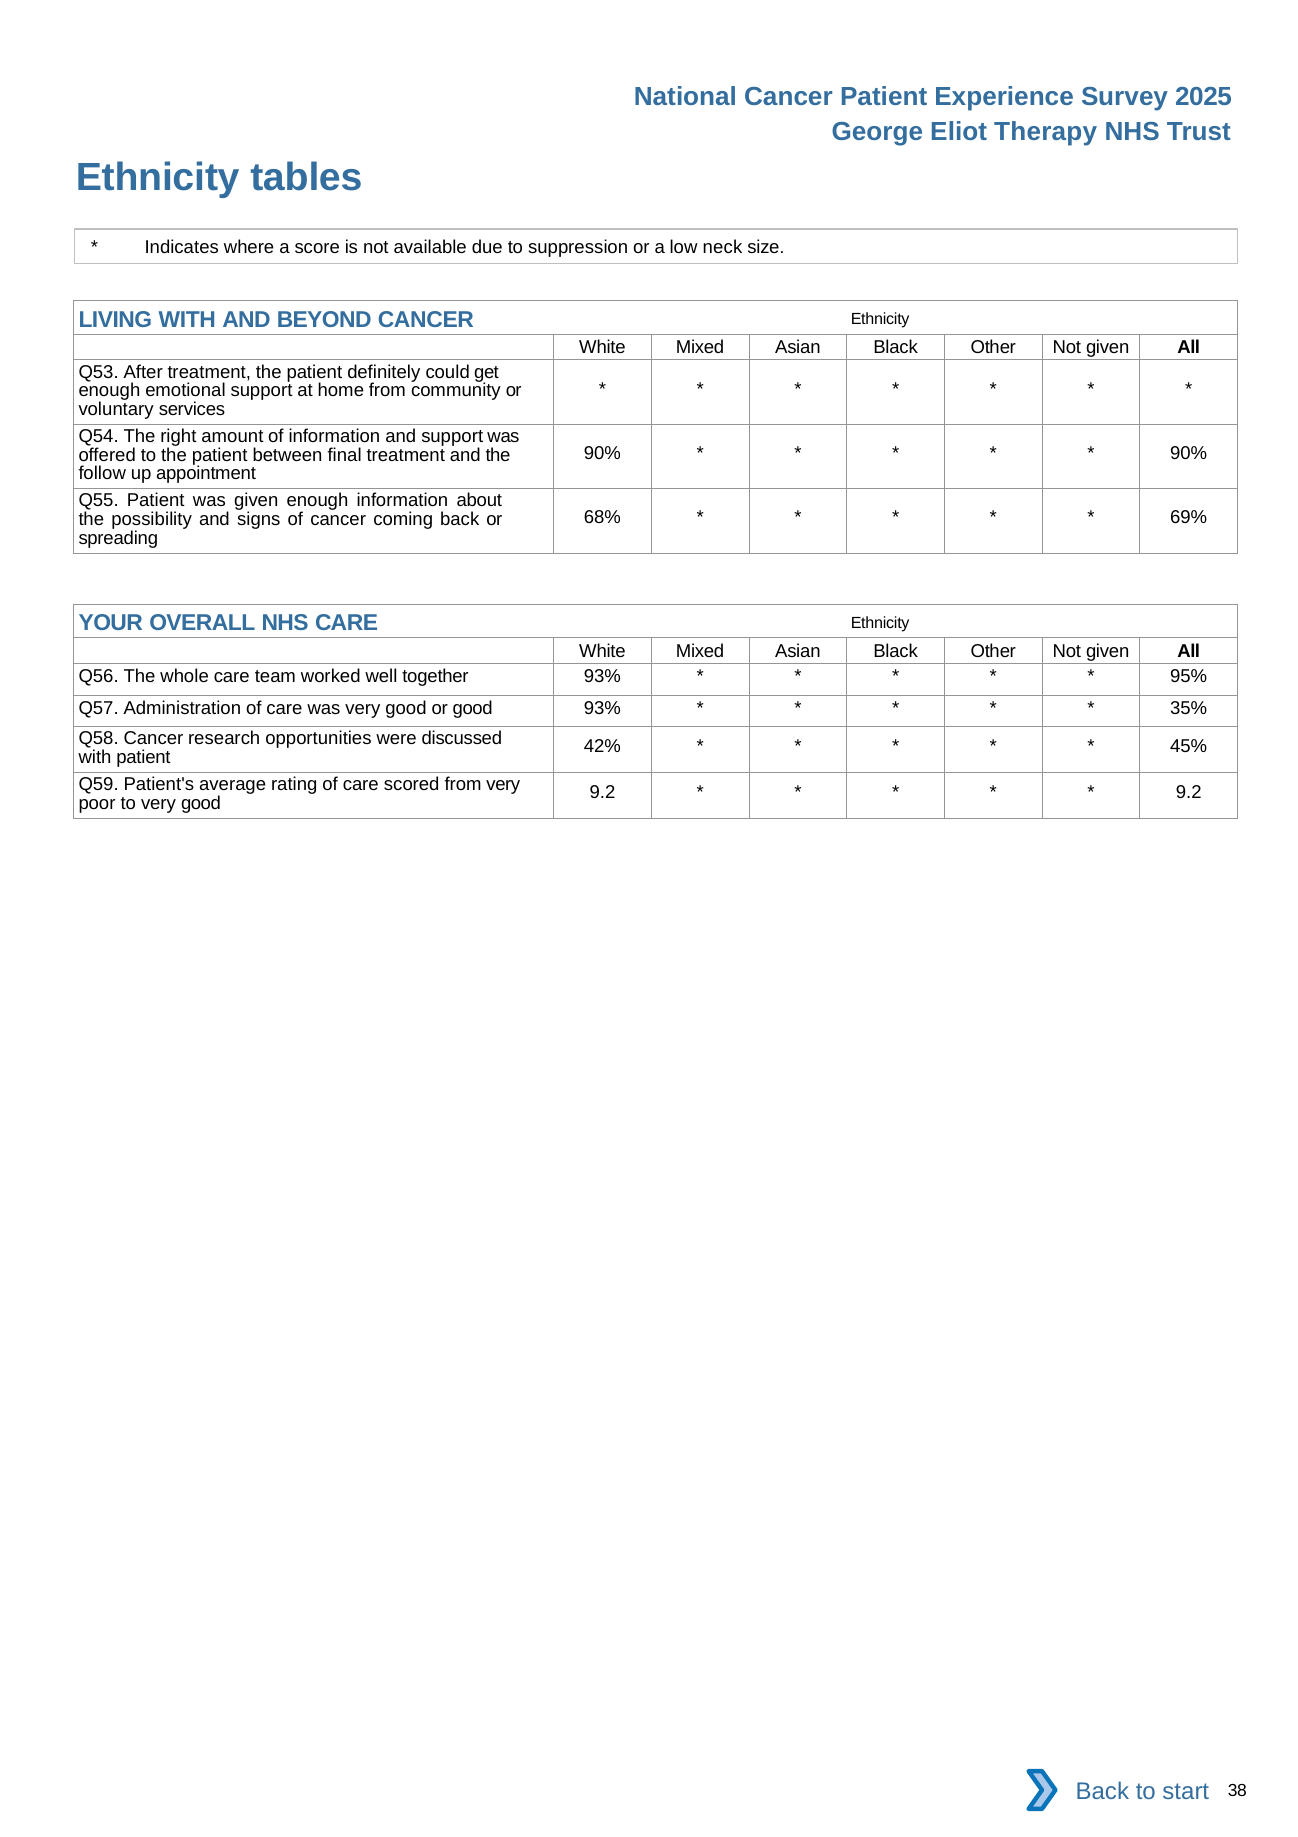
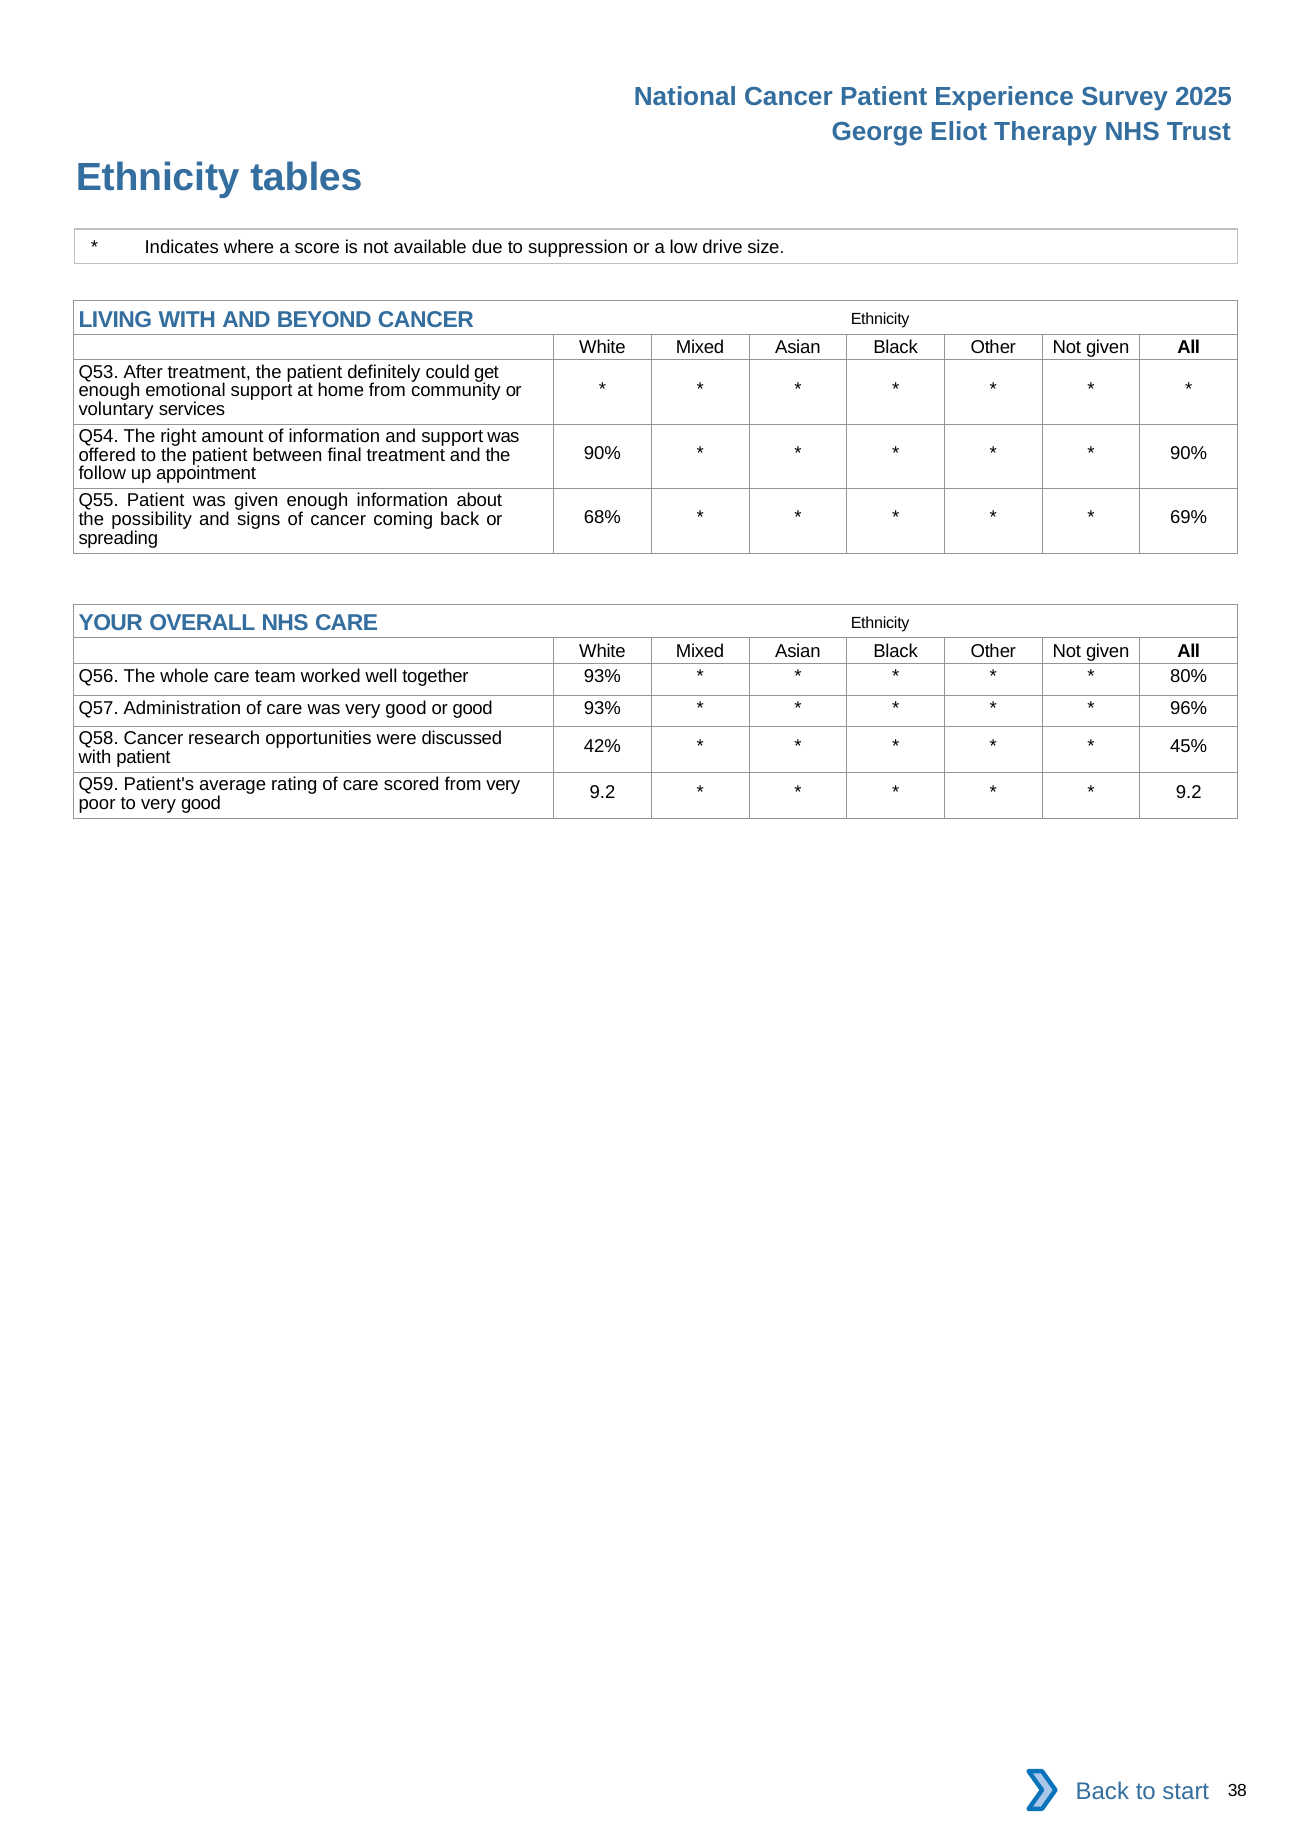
neck: neck -> drive (723, 248)
95%: 95% -> 80% (1189, 676)
35%: 35% -> 96% (1189, 708)
